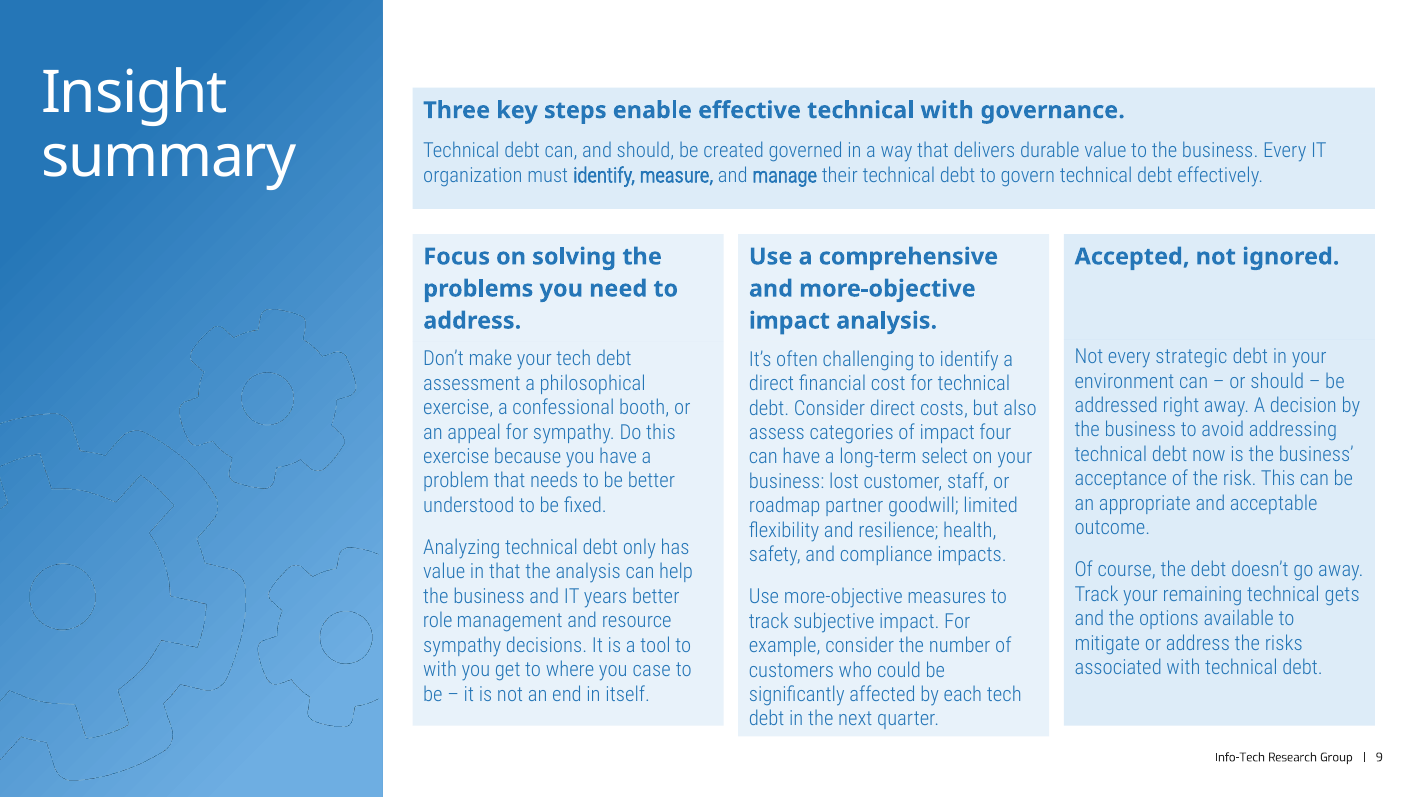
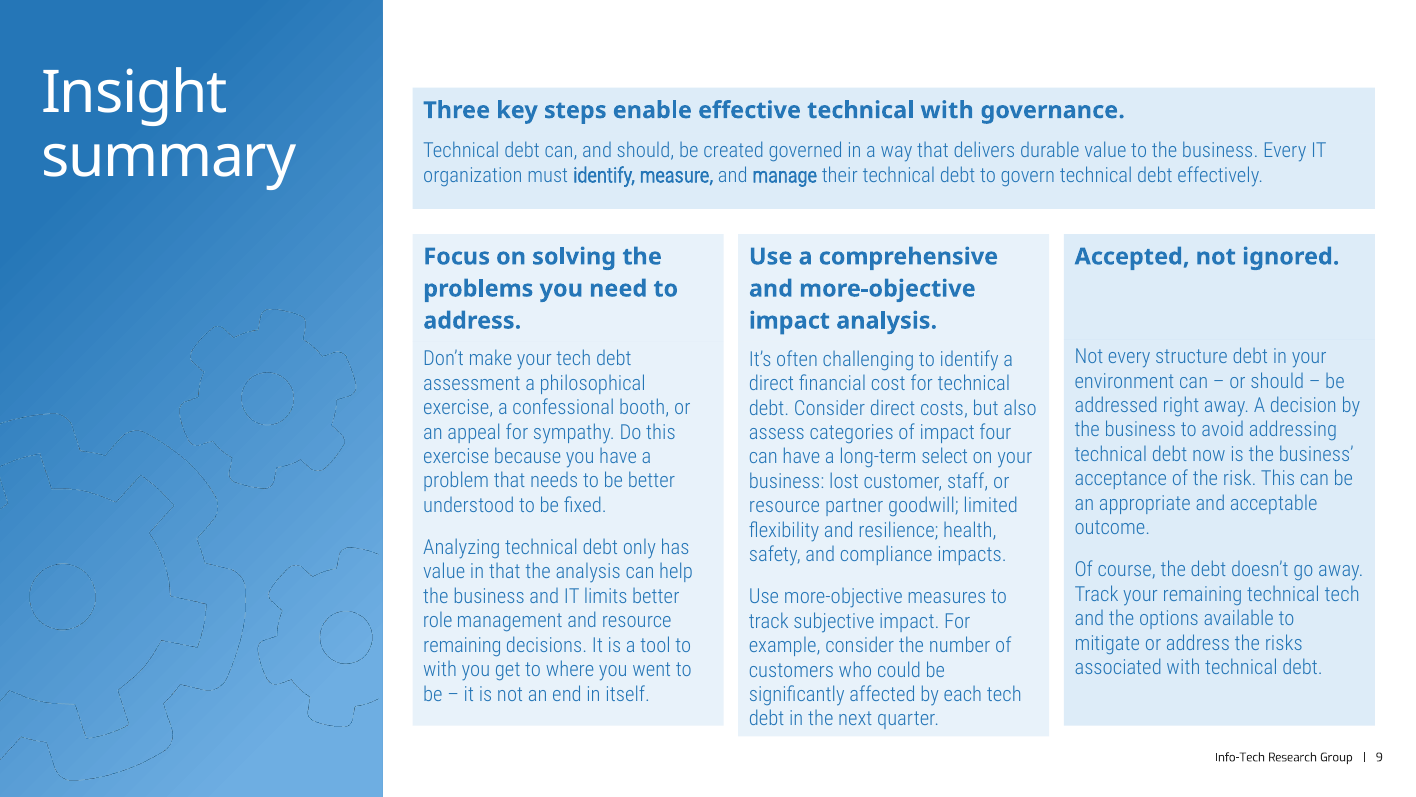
strategic: strategic -> structure (1192, 357)
roadmap: roadmap -> resource (784, 506)
technical gets: gets -> tech (1342, 594)
years: years -> limits (606, 596)
sympathy: sympathy -> remaining (462, 645)
case: case -> went (652, 669)
